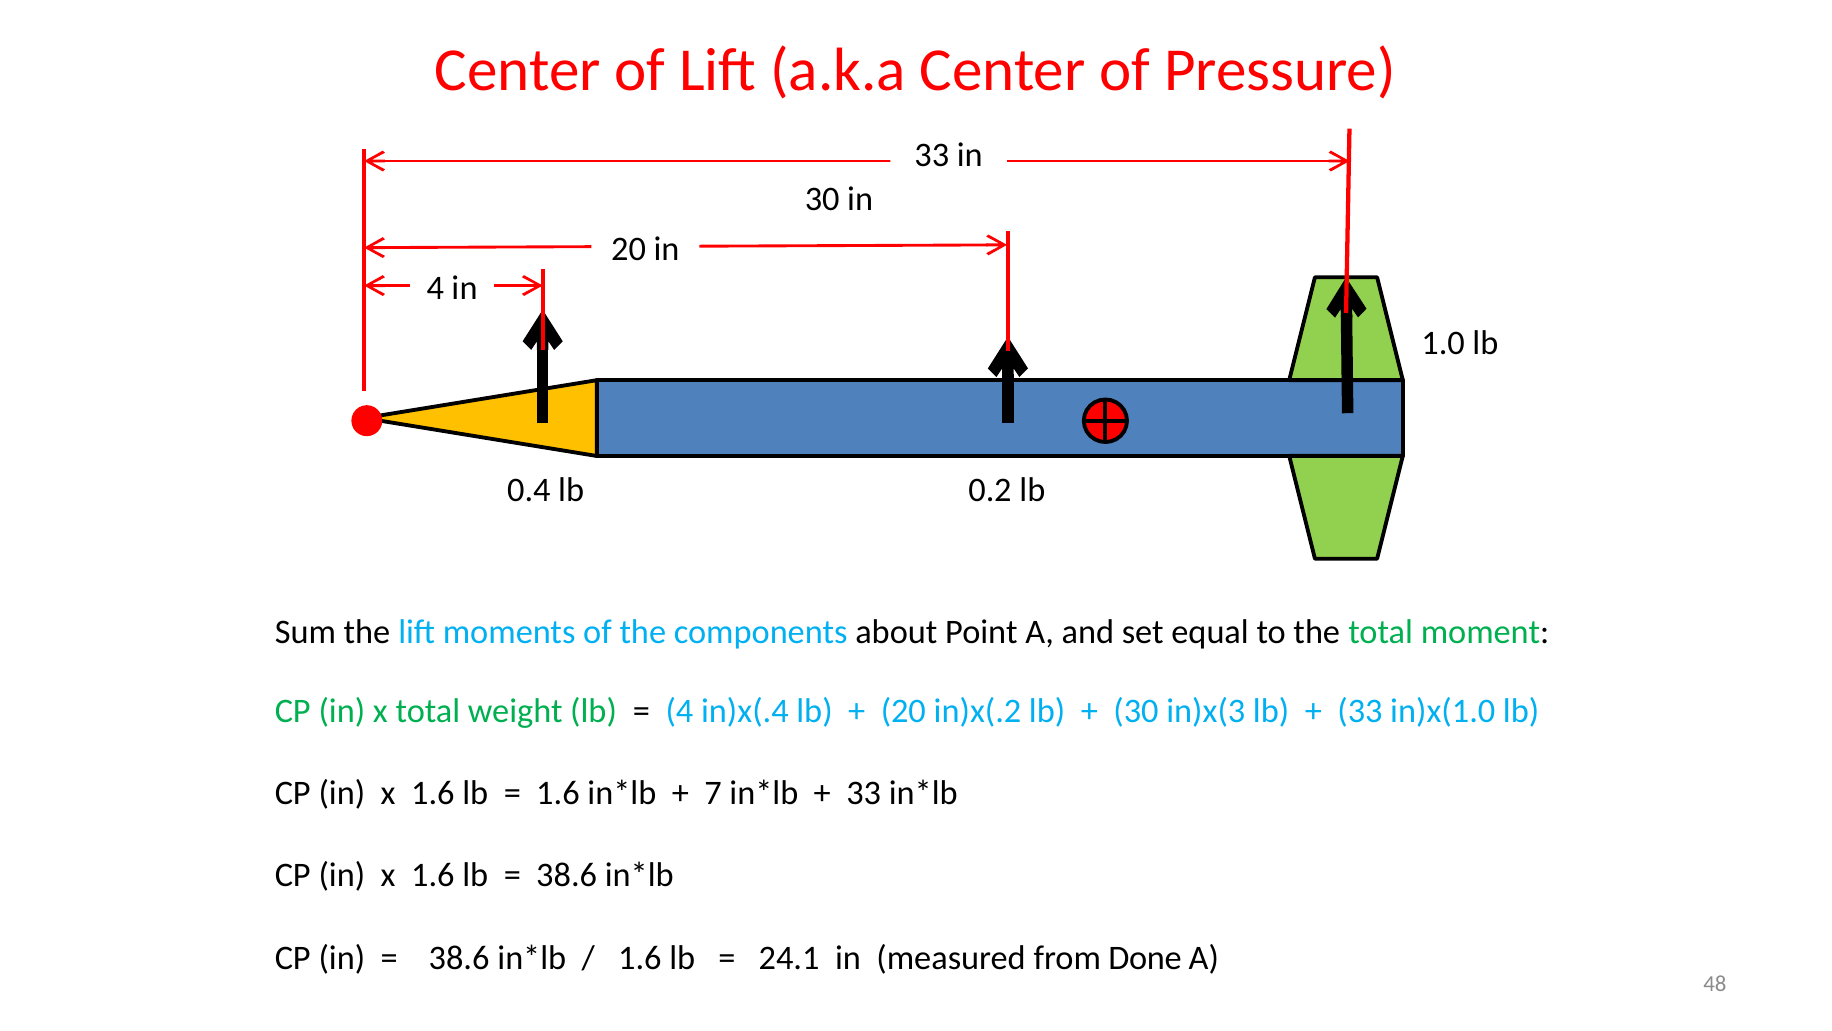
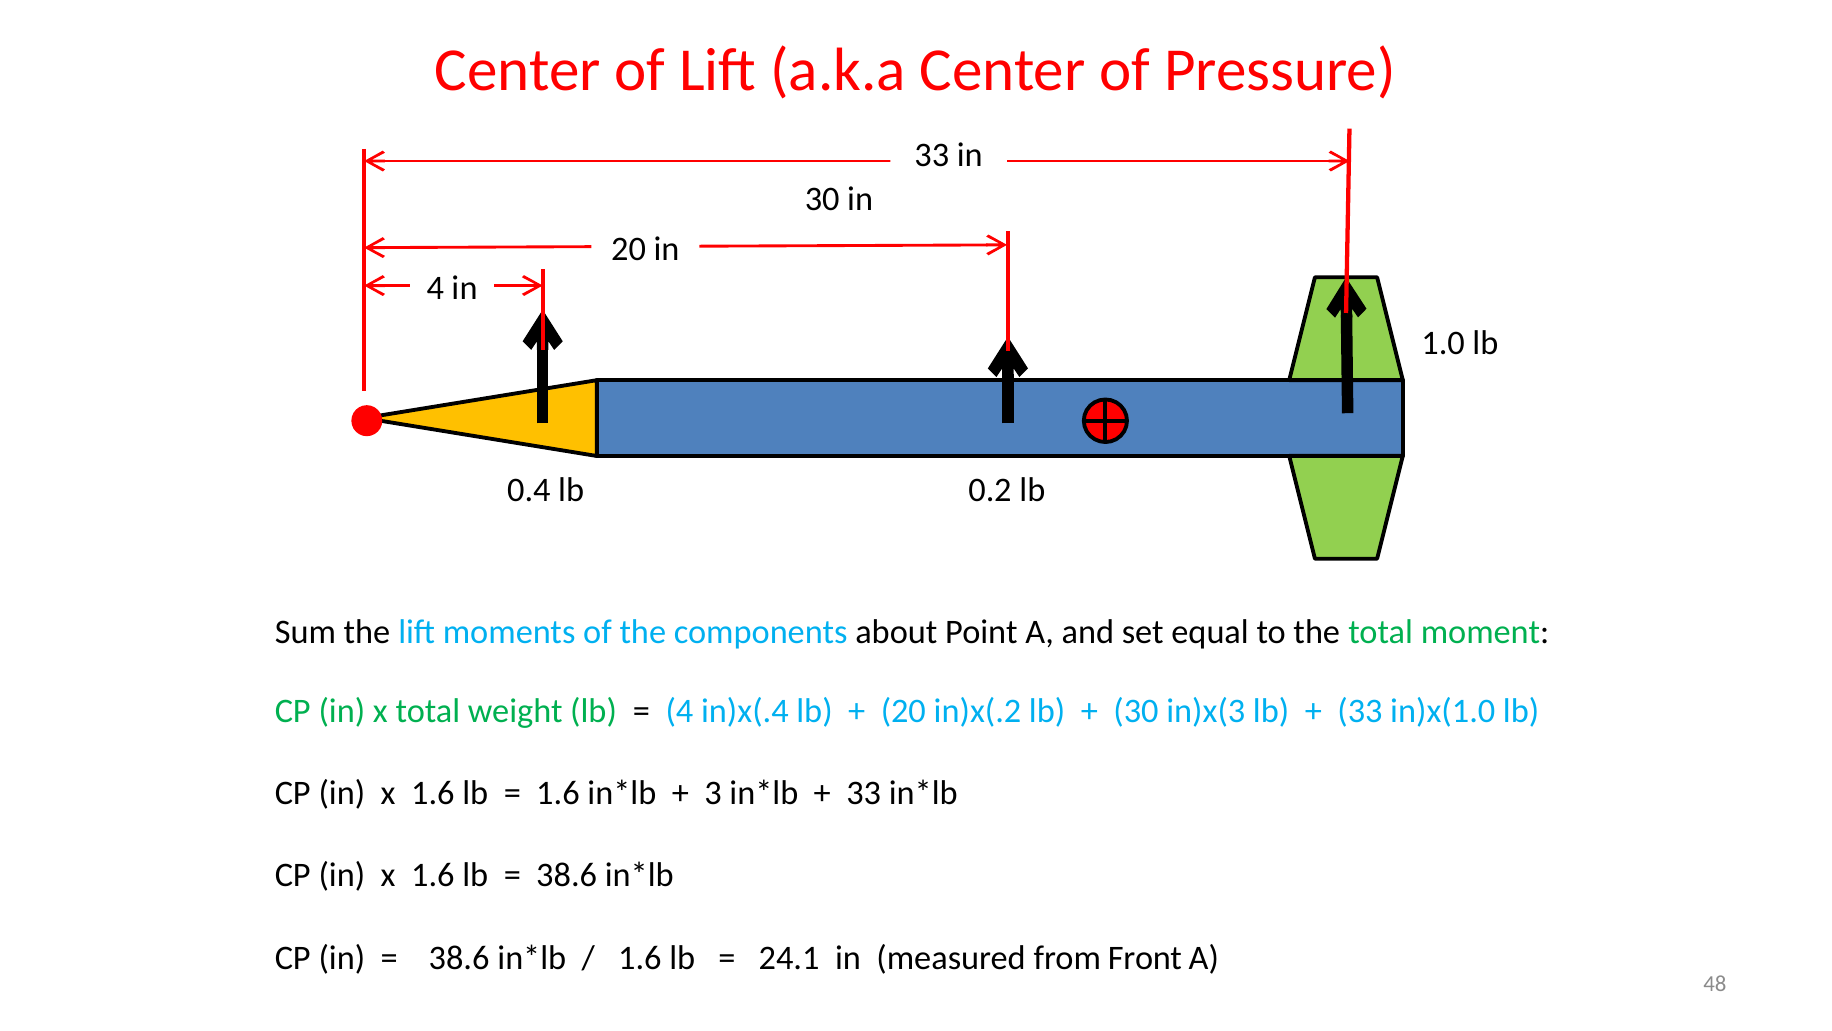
7: 7 -> 3 (713, 793)
Done: Done -> Front (1145, 958)
